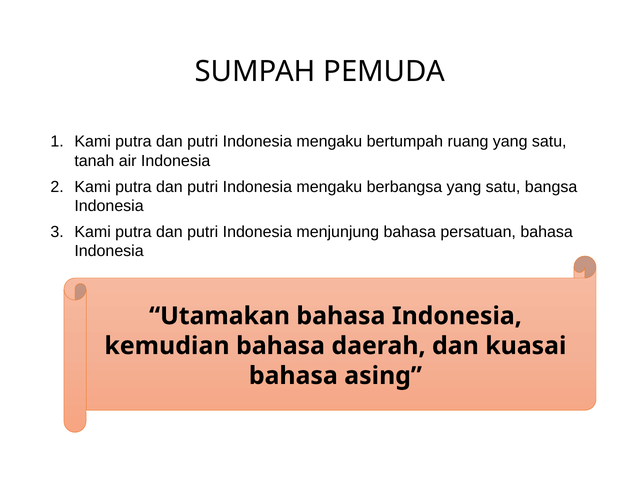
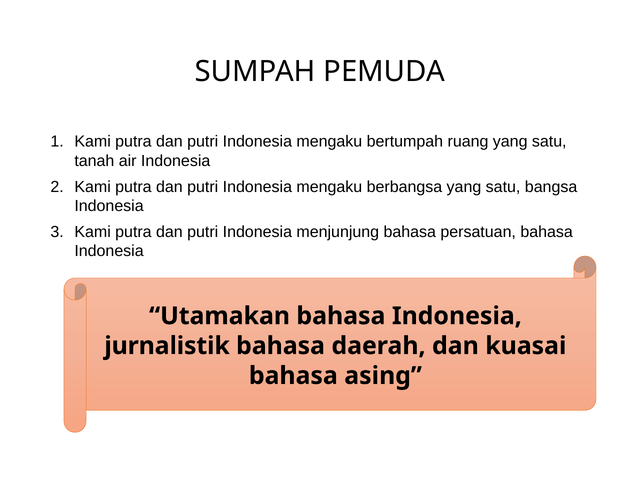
kemudian: kemudian -> jurnalistik (167, 346)
